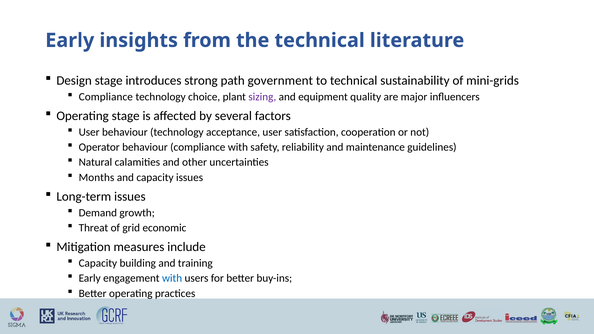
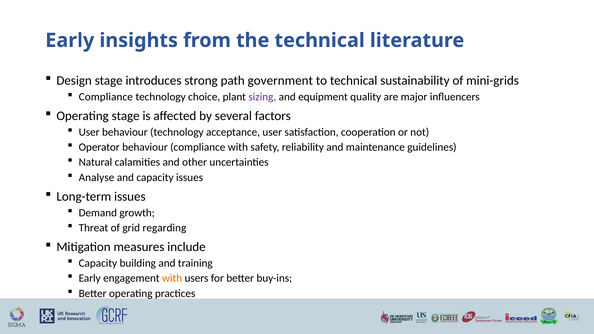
Months: Months -> Analyse (97, 177)
economic: economic -> regarding (164, 228)
with colour: blue -> orange (172, 278)
